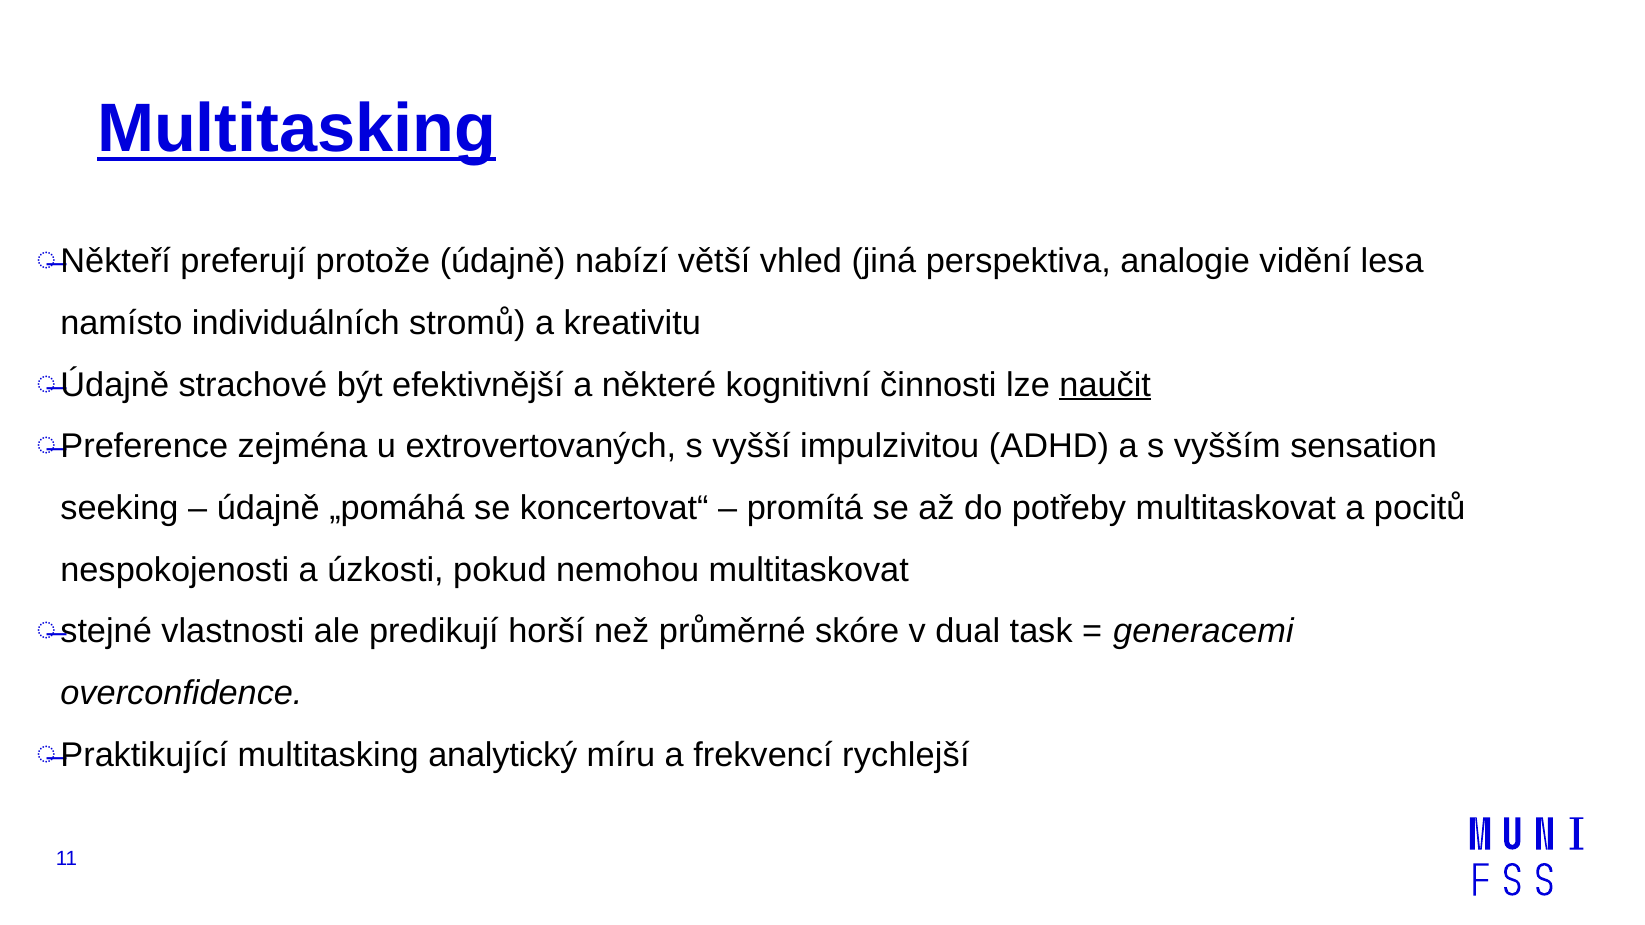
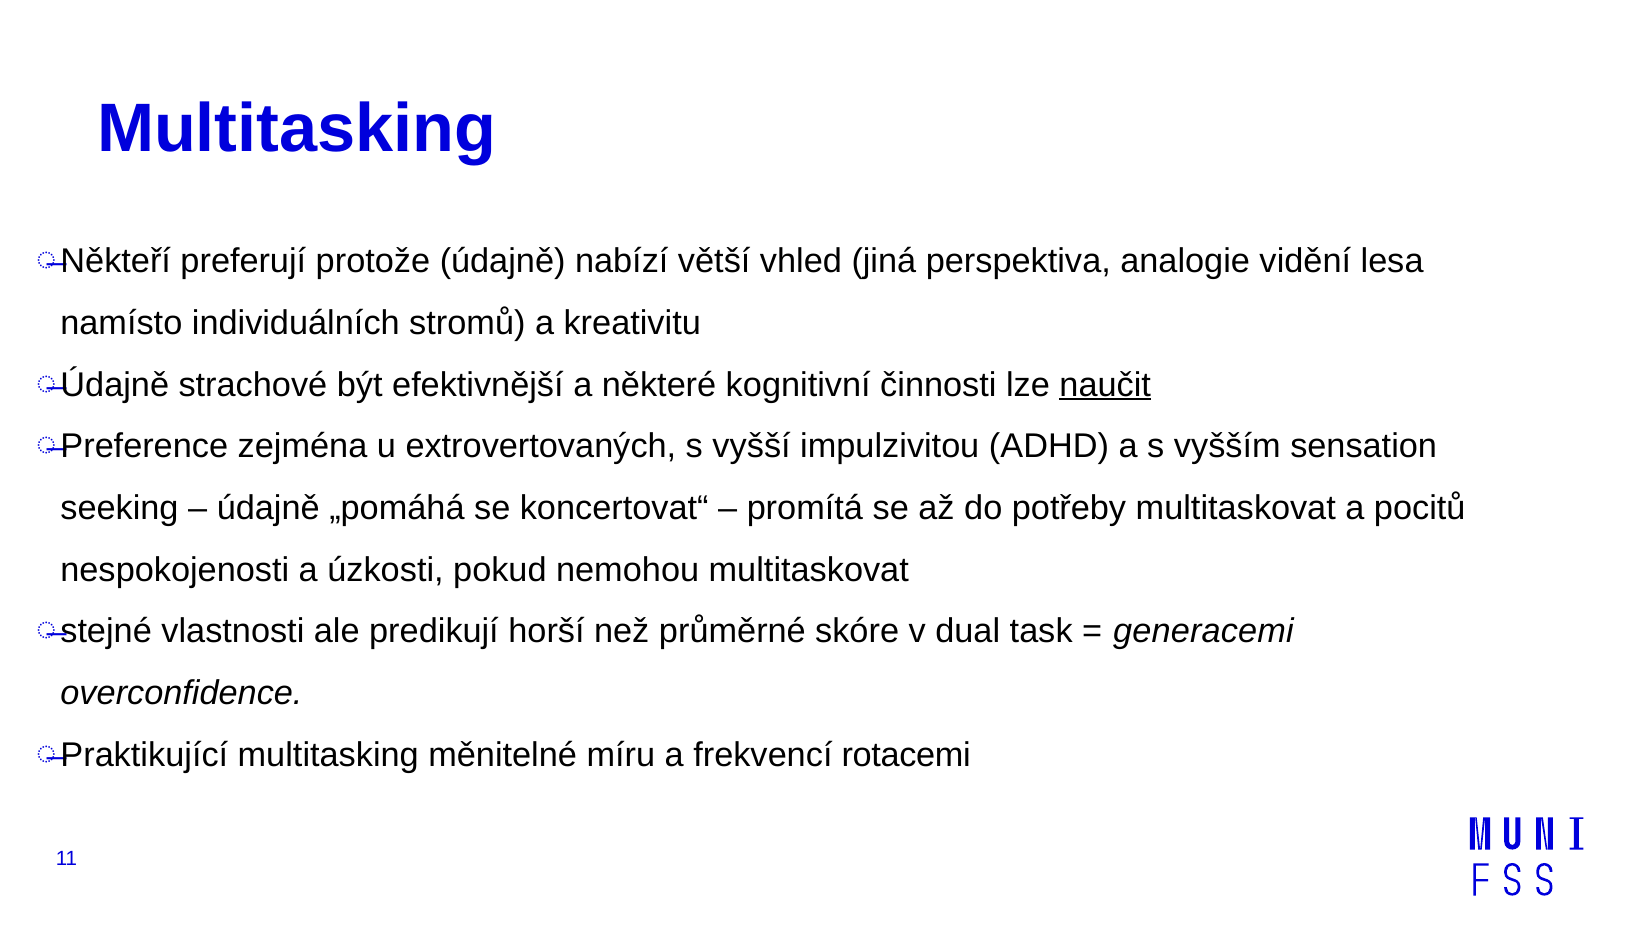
Multitasking underline: present -> none (297, 129)
analytický: analytický -> měnitelné (503, 755)
rychlejší: rychlejší -> rotacemi (906, 755)
